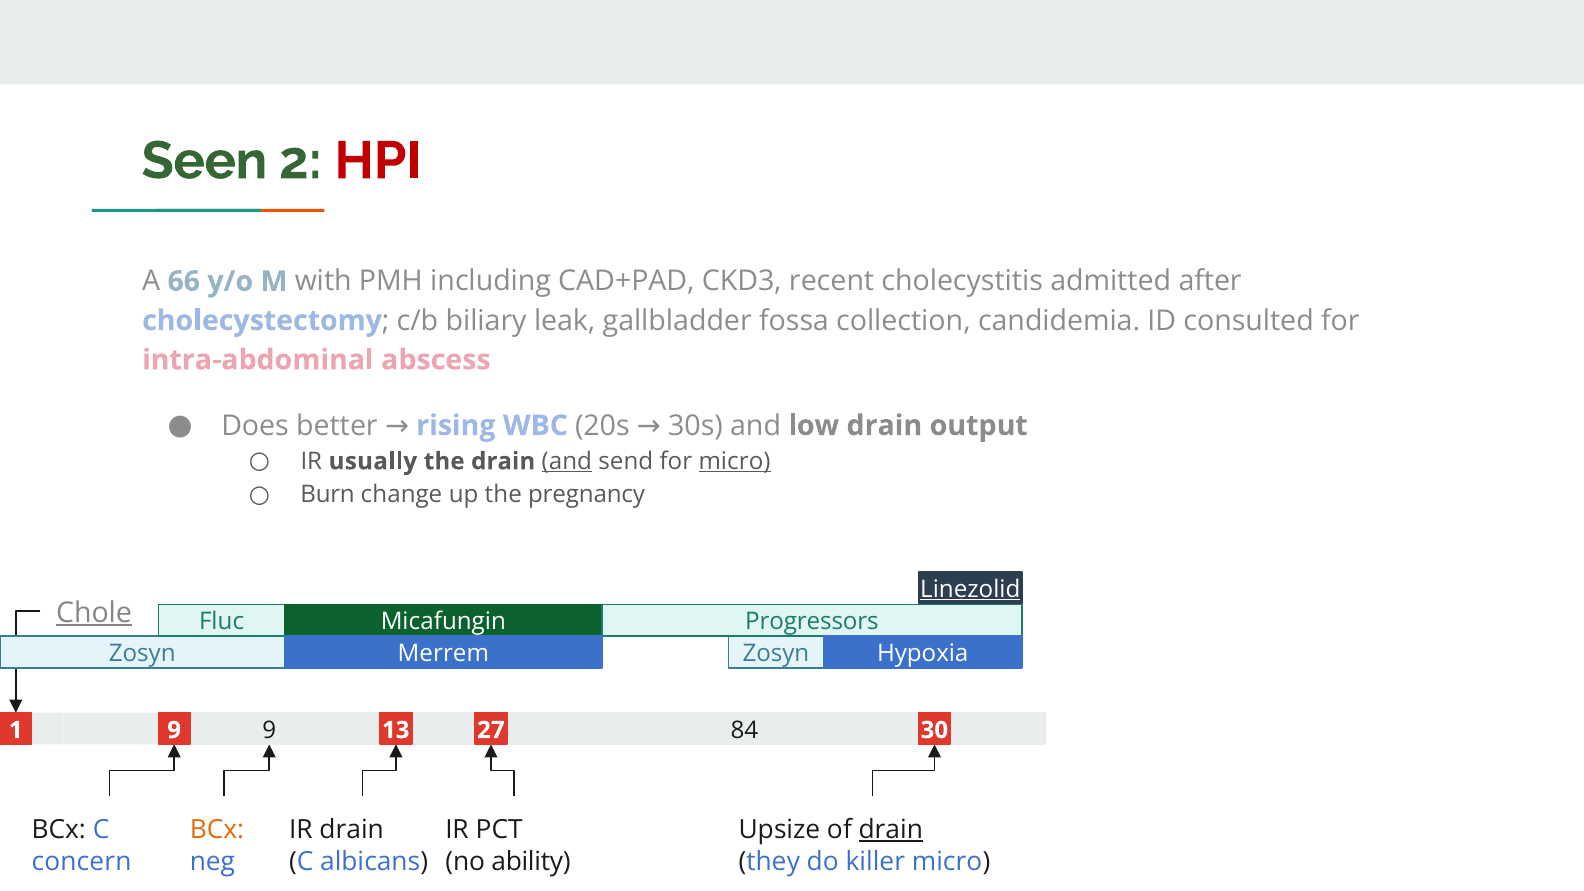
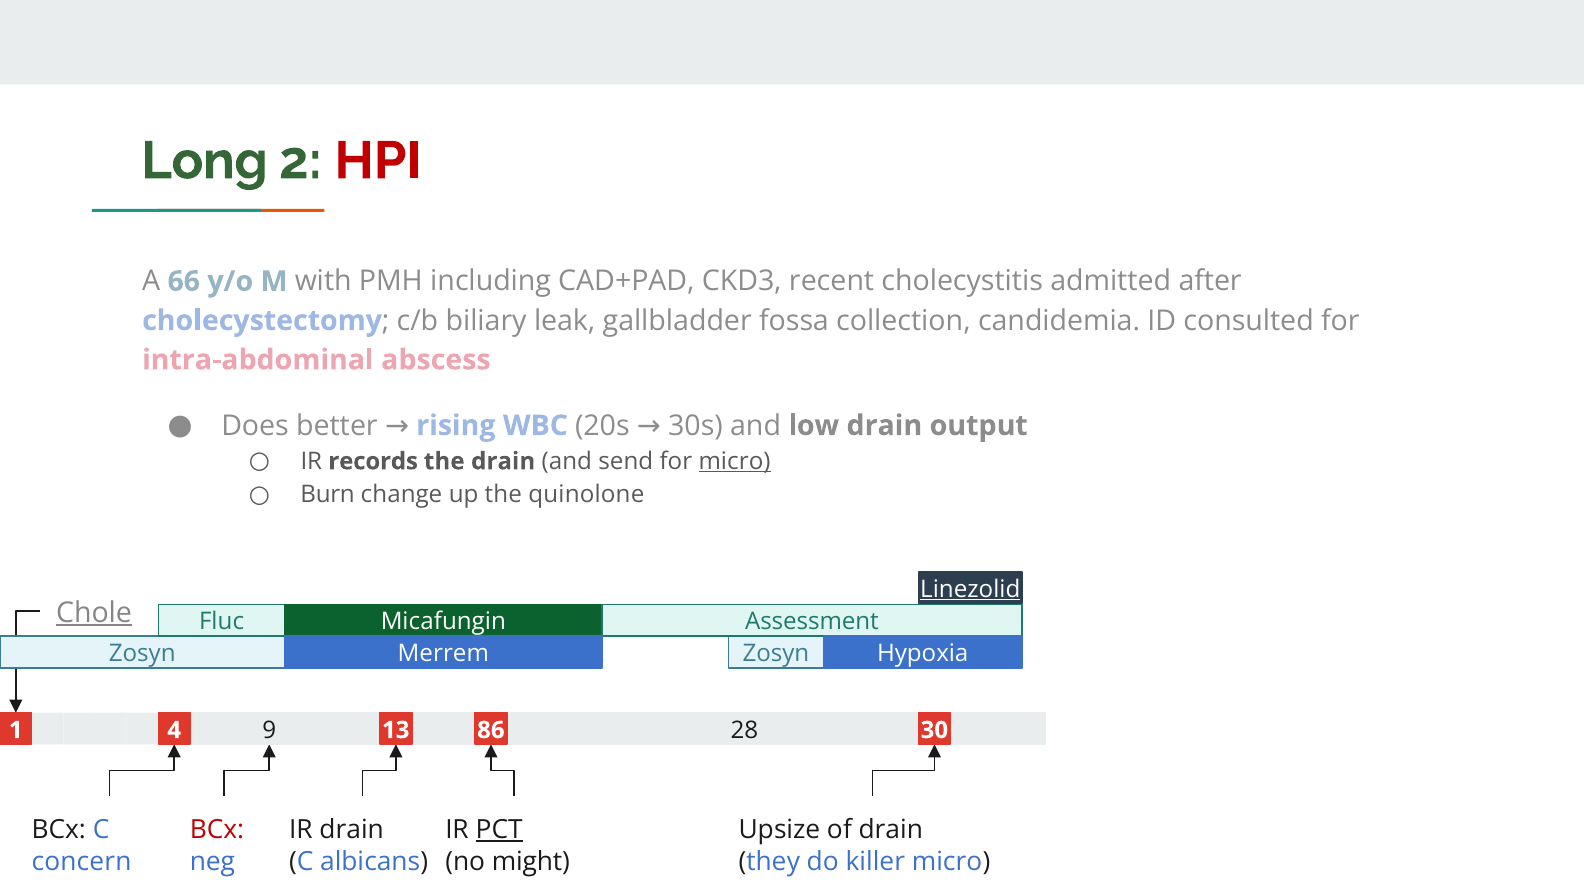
Seen: Seen -> Long (204, 161)
usually: usually -> records (373, 461)
and underline: present -> none (567, 461)
pregnancy: pregnancy -> quinolone (586, 495)
Progressors: Progressors -> Assessment (812, 622)
1 9: 9 -> 4 (174, 730)
27: 27 -> 86 (491, 730)
84: 84 -> 28 (744, 730)
BCx colour: orange -> red (217, 830)
PCT underline: none -> present (499, 830)
drain underline: present -> none (891, 830)
ability: ability -> might (531, 861)
